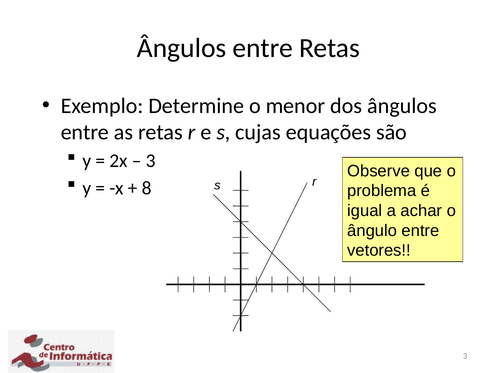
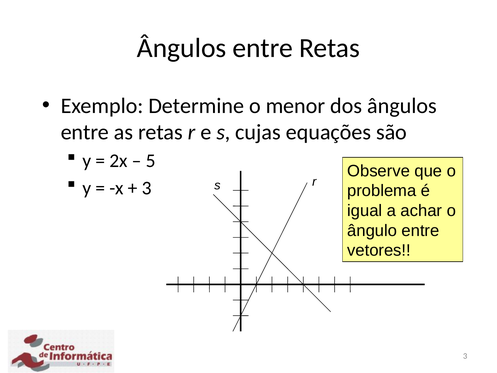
3: 3 -> 5 (151, 161)
8: 8 -> 3 (147, 188)
